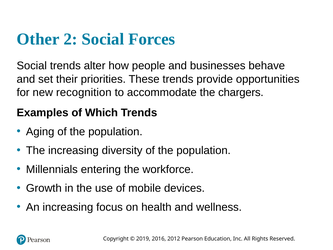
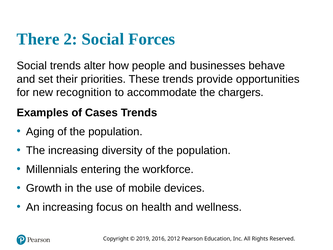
Other: Other -> There (38, 39)
Which: Which -> Cases (101, 113)
